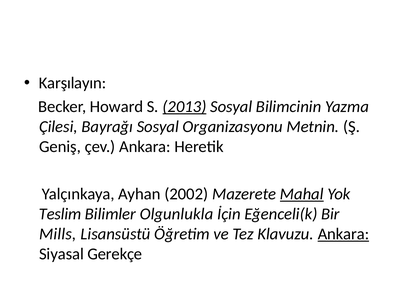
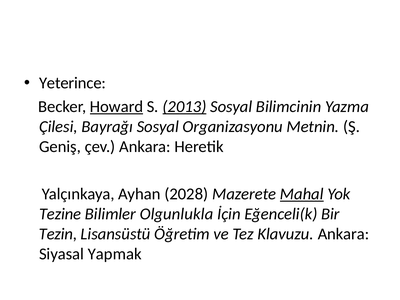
Karşılayın: Karşılayın -> Yeterince (72, 83)
Howard underline: none -> present (117, 107)
2002: 2002 -> 2028 (186, 194)
Teslim: Teslim -> Tezine (60, 214)
Mills: Mills -> Tezin (58, 234)
Ankara underline: present -> none (343, 234)
Gerekçe: Gerekçe -> Yapmak (115, 254)
